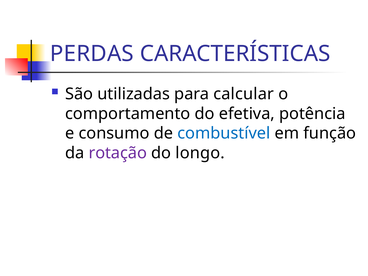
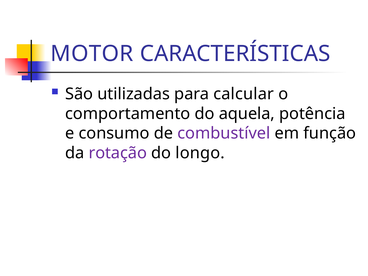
PERDAS: PERDAS -> MOTOR (92, 54)
efetiva: efetiva -> aquela (247, 114)
combustível colour: blue -> purple (224, 133)
